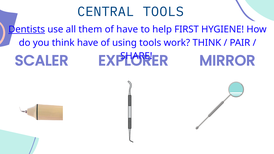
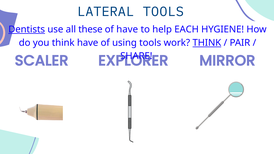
CENTRAL: CENTRAL -> LATERAL (106, 12)
them: them -> these (90, 29)
FIRST: FIRST -> EACH (187, 29)
THINK underline: none -> present (207, 43)
